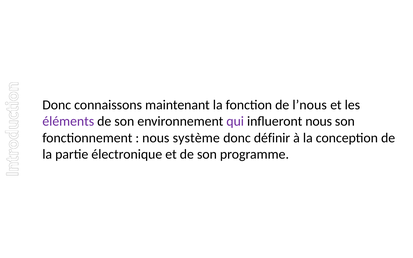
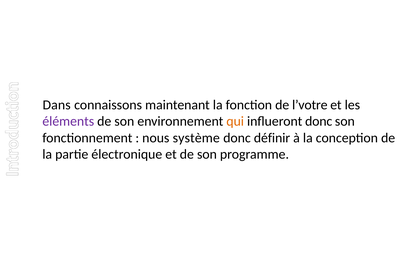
Donc: Donc -> Dans (57, 105)
l’nous: l’nous -> l’votre (310, 105)
qui colour: purple -> orange (235, 121)
influeront nous: nous -> donc (319, 121)
